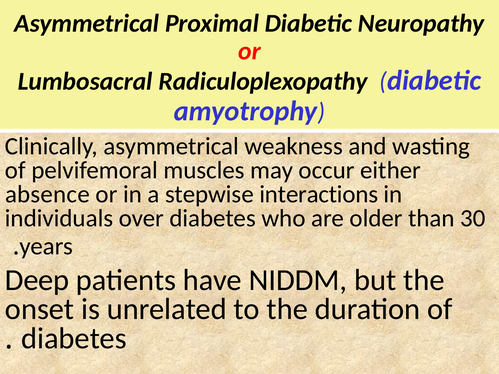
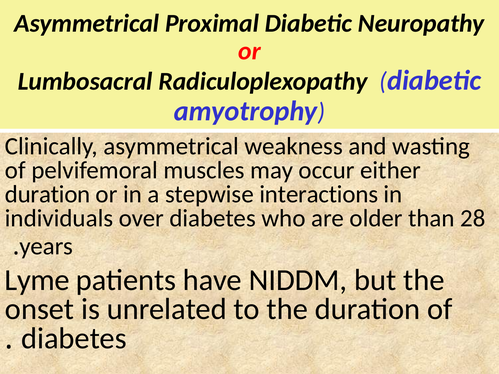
absence: absence -> duration (48, 194)
30: 30 -> 28 (473, 218)
Deep: Deep -> Lyme (37, 280)
